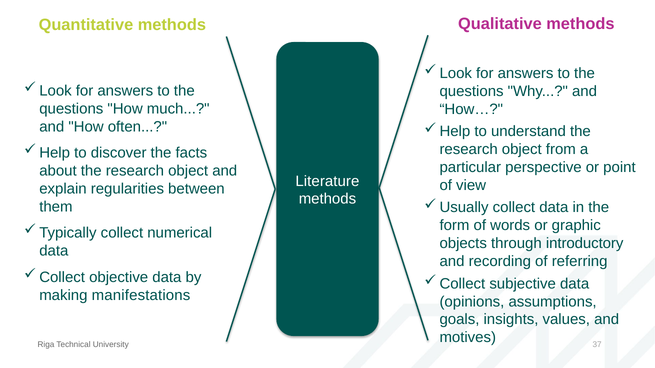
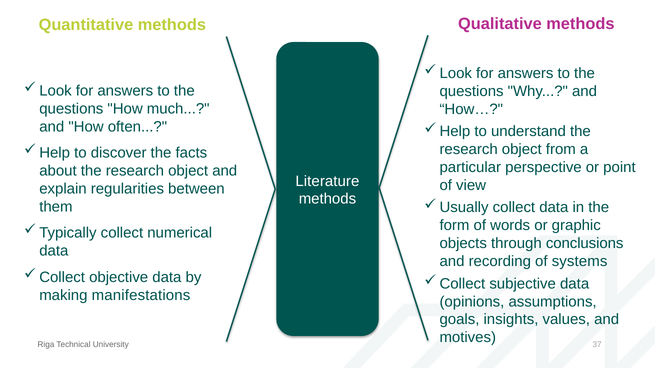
introductory: introductory -> conclusions (585, 244)
referring: referring -> systems (580, 262)
